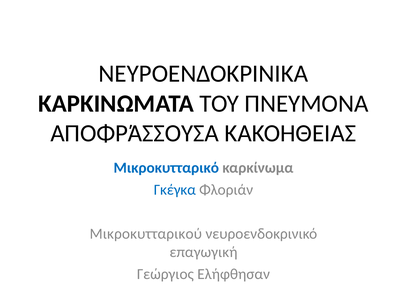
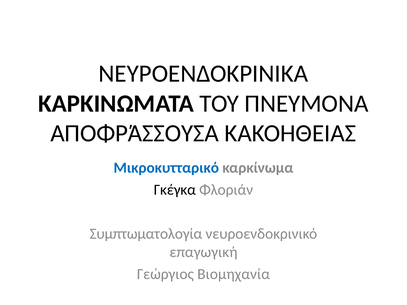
Γκέγκα colour: blue -> black (175, 190)
Μικροκυτταρικού: Μικροκυτταρικού -> Συμπτωματολογία (146, 234)
Ελήφθησαν: Ελήφθησαν -> Βιομηχανία (234, 274)
